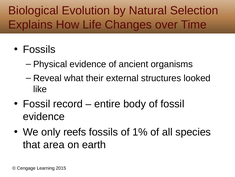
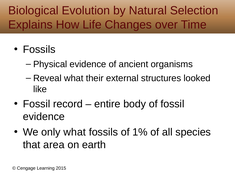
only reefs: reefs -> what (75, 132)
